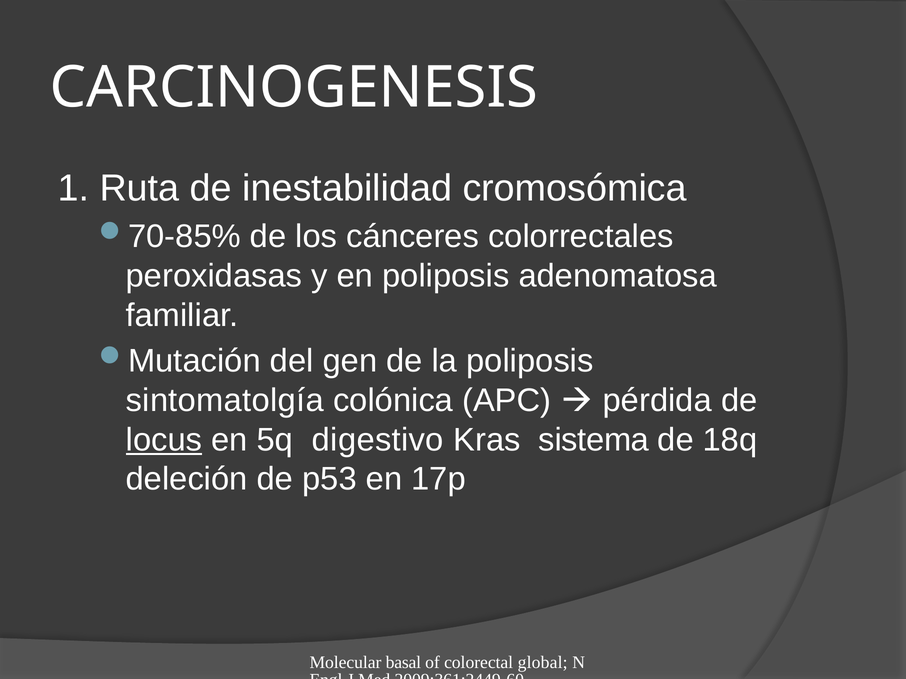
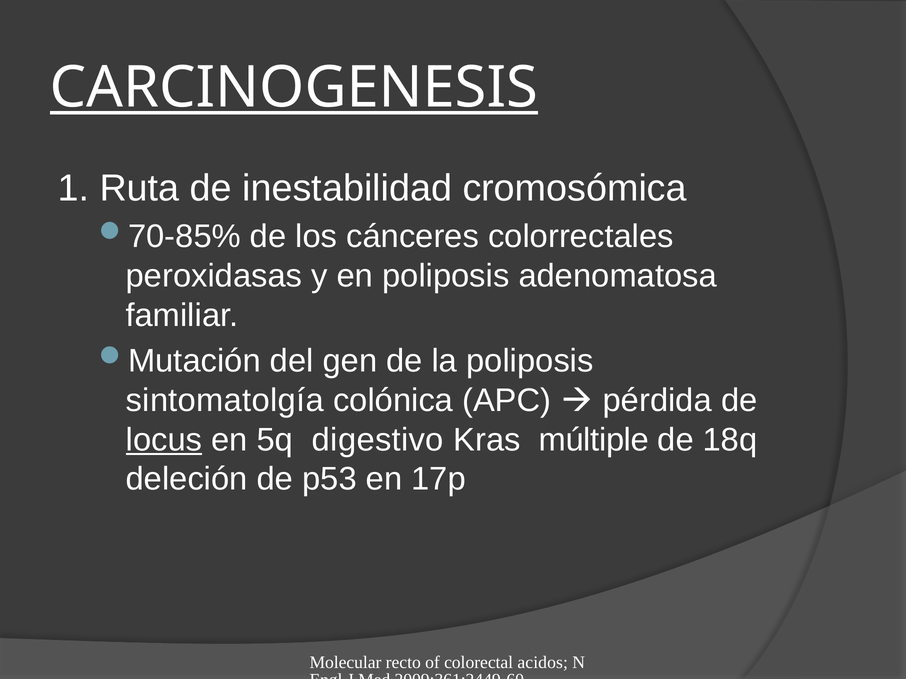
CARCINOGENESIS underline: none -> present (294, 88)
sistema: sistema -> múltiple (594, 440)
basal: basal -> recto (403, 663)
global: global -> acidos (543, 663)
